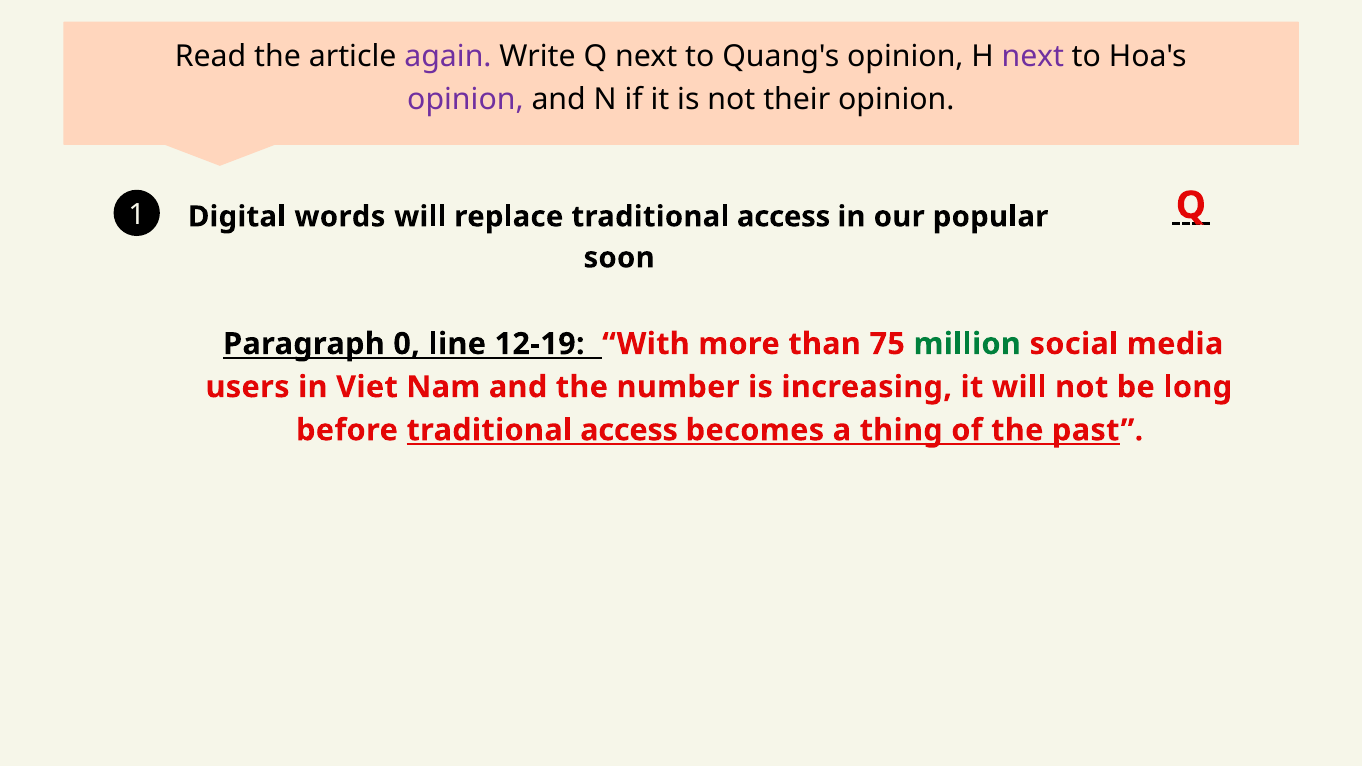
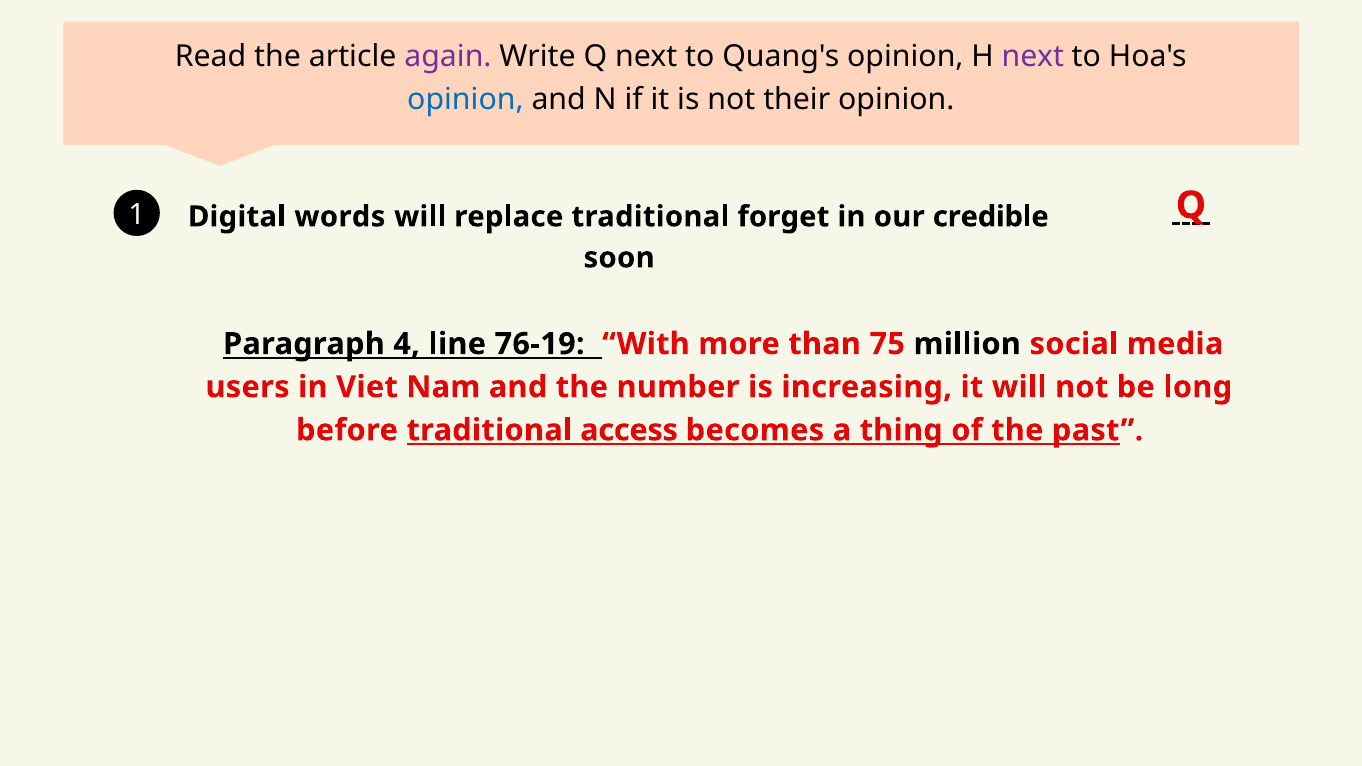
opinion colour: purple -> blue (465, 99)
replace traditional access: access -> forget (783, 217)
popular: popular -> credible (991, 217)
0: 0 -> 4 (407, 344)
12-19: 12-19 -> 76-19 (540, 344)
million colour: green -> black (967, 344)
